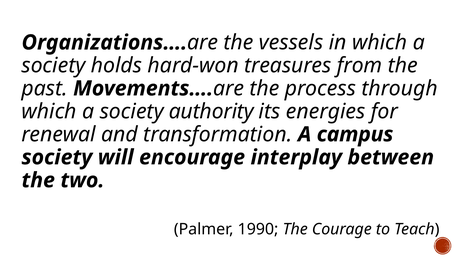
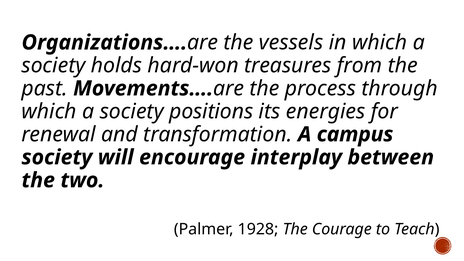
authority: authority -> positions (211, 111)
1990: 1990 -> 1928 (258, 229)
